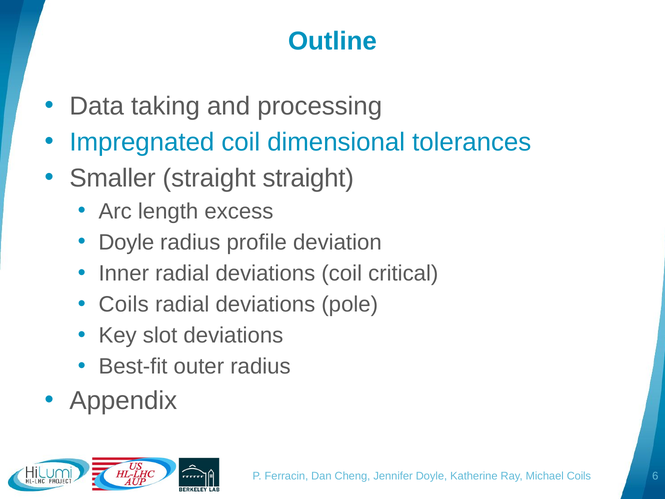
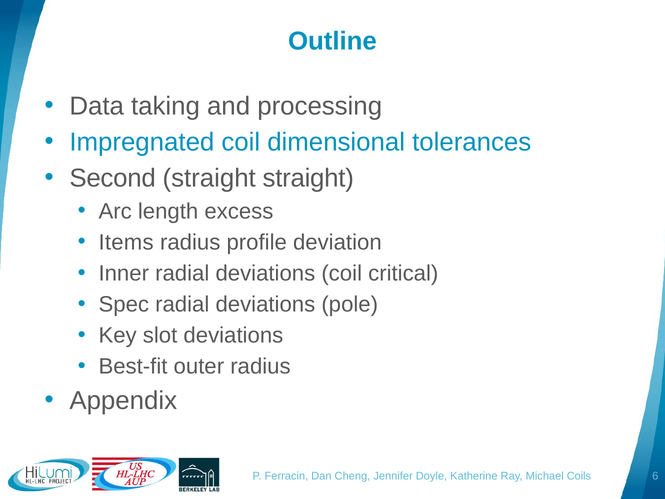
Smaller: Smaller -> Second (113, 178)
Doyle: Doyle -> Items (126, 242)
Coils: Coils -> Spec (124, 304)
